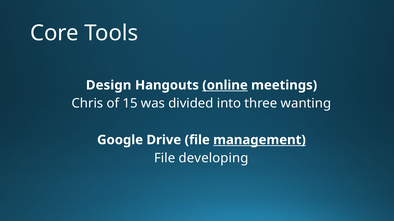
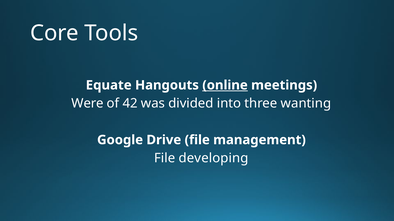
Design: Design -> Equate (109, 85)
Chris: Chris -> Were (87, 104)
15: 15 -> 42 (130, 104)
management underline: present -> none (259, 140)
